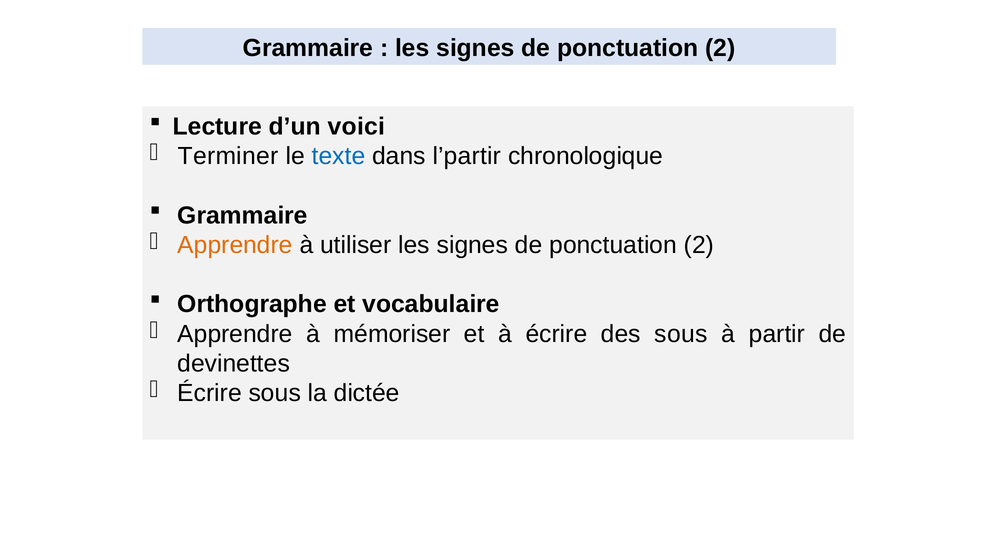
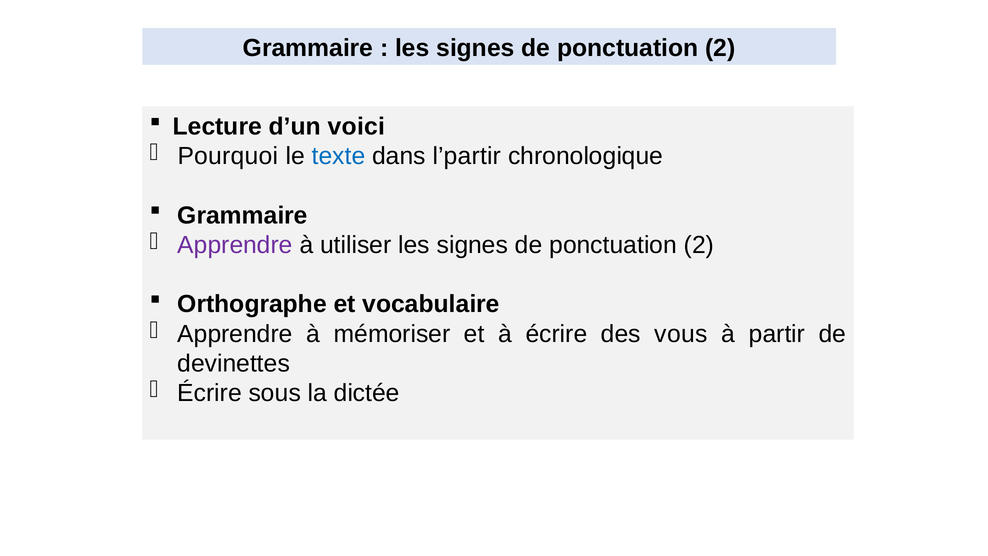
Terminer: Terminer -> Pourquoi (228, 156)
Apprendre colour: orange -> purple (235, 245)
des sous: sous -> vous (681, 334)
